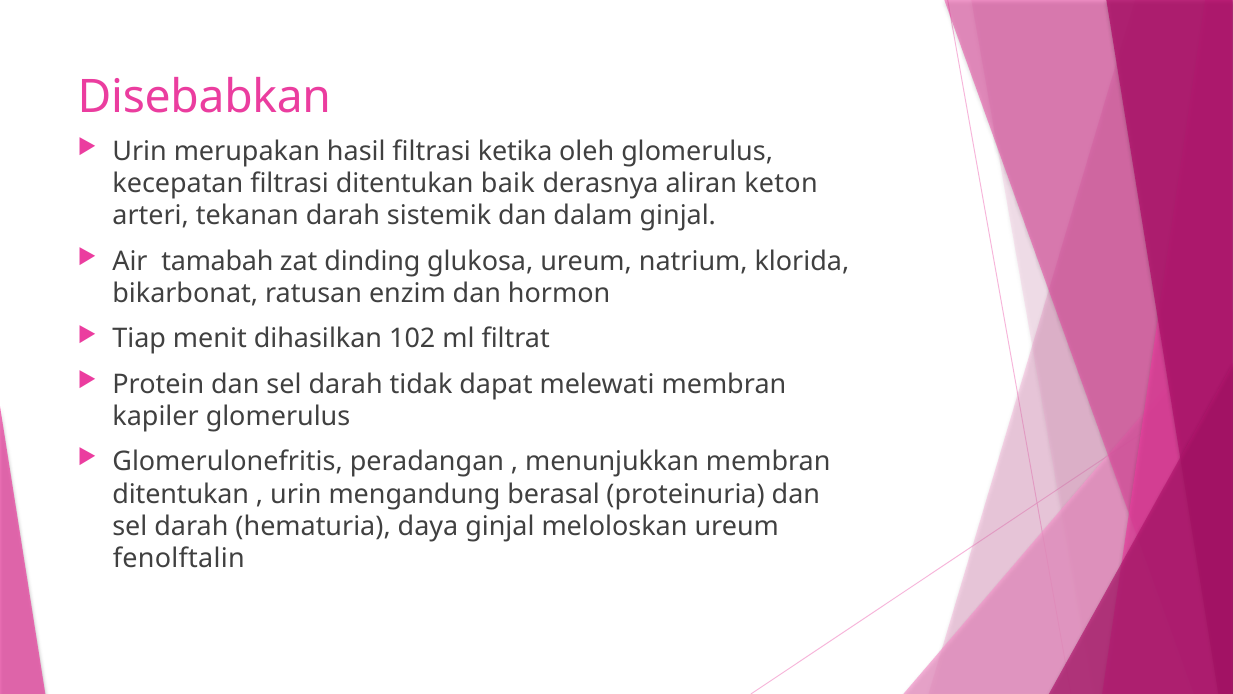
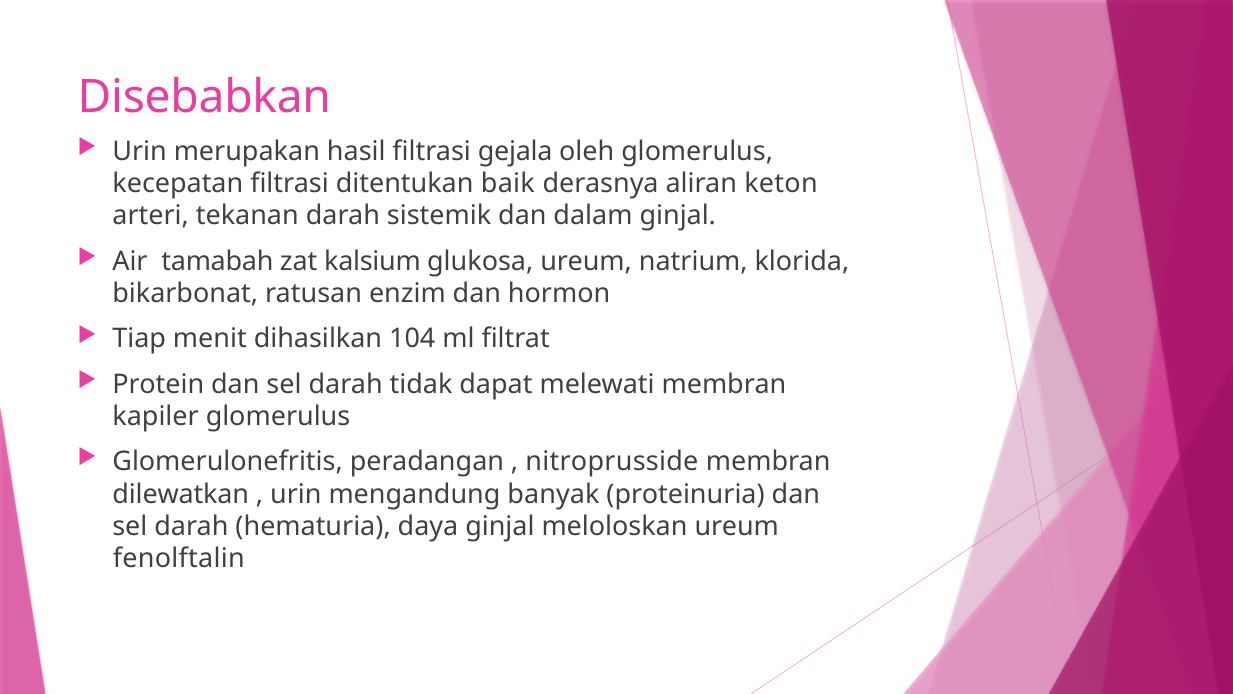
ketika: ketika -> gejala (515, 151)
dinding: dinding -> kalsium (372, 261)
102: 102 -> 104 (412, 339)
menunjukkan: menunjukkan -> nitroprusside (612, 461)
ditentukan: ditentukan -> dilewatkan (181, 494)
berasal: berasal -> banyak (553, 494)
